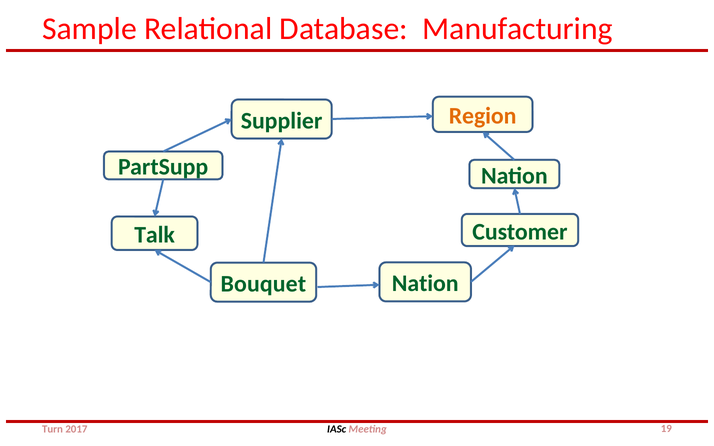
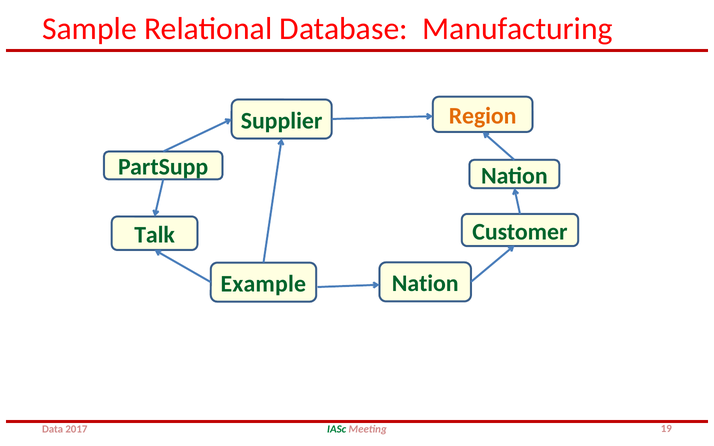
Bouquet: Bouquet -> Example (263, 284)
Turn: Turn -> Data (53, 429)
IASc colour: black -> green (337, 429)
